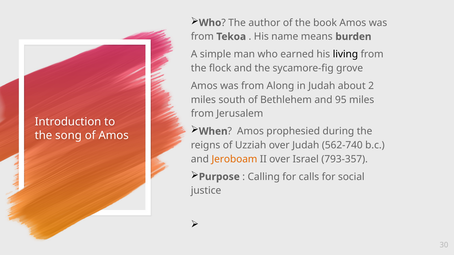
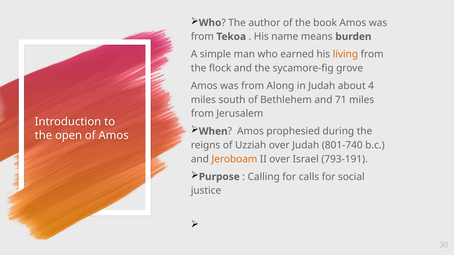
living colour: black -> orange (345, 54)
2: 2 -> 4 (371, 86)
95: 95 -> 71 (341, 100)
song: song -> open (69, 135)
562-740: 562-740 -> 801-740 (342, 145)
793-357: 793-357 -> 793-191 (345, 159)
